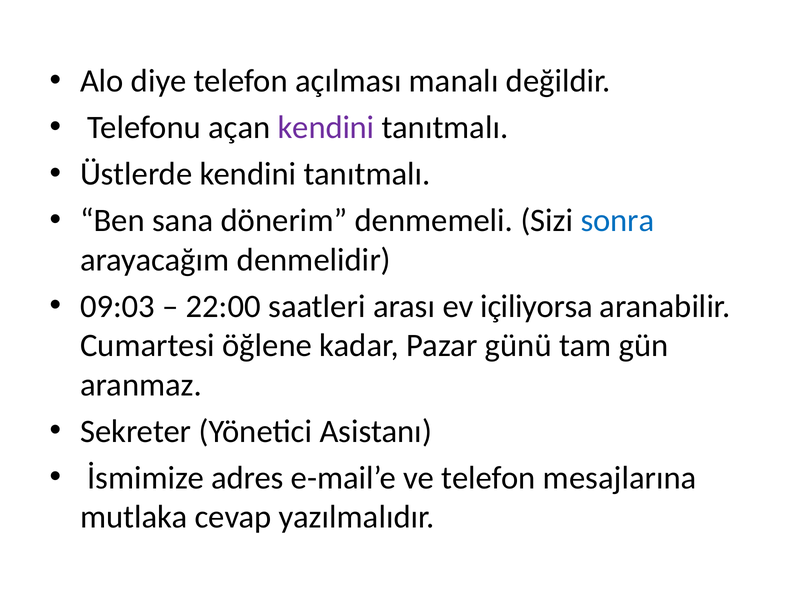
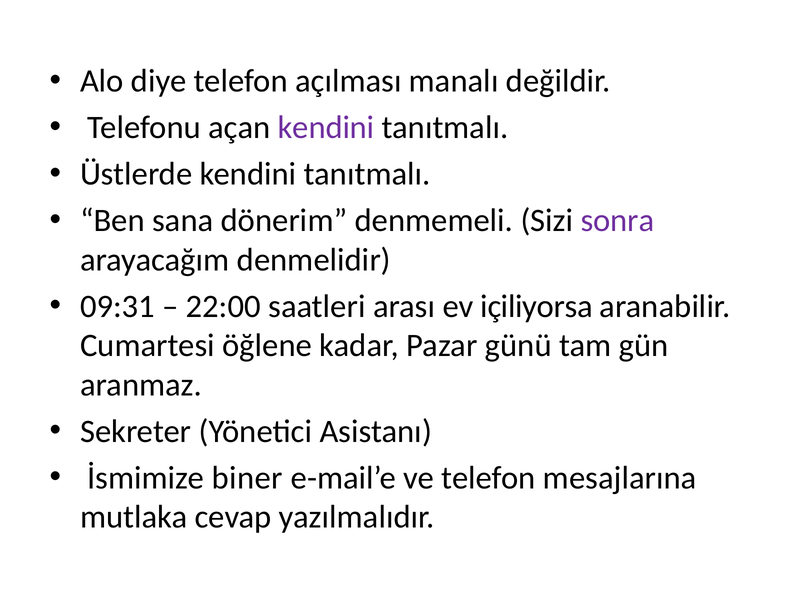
sonra colour: blue -> purple (618, 220)
09:03: 09:03 -> 09:31 (117, 306)
adres: adres -> biner (247, 477)
